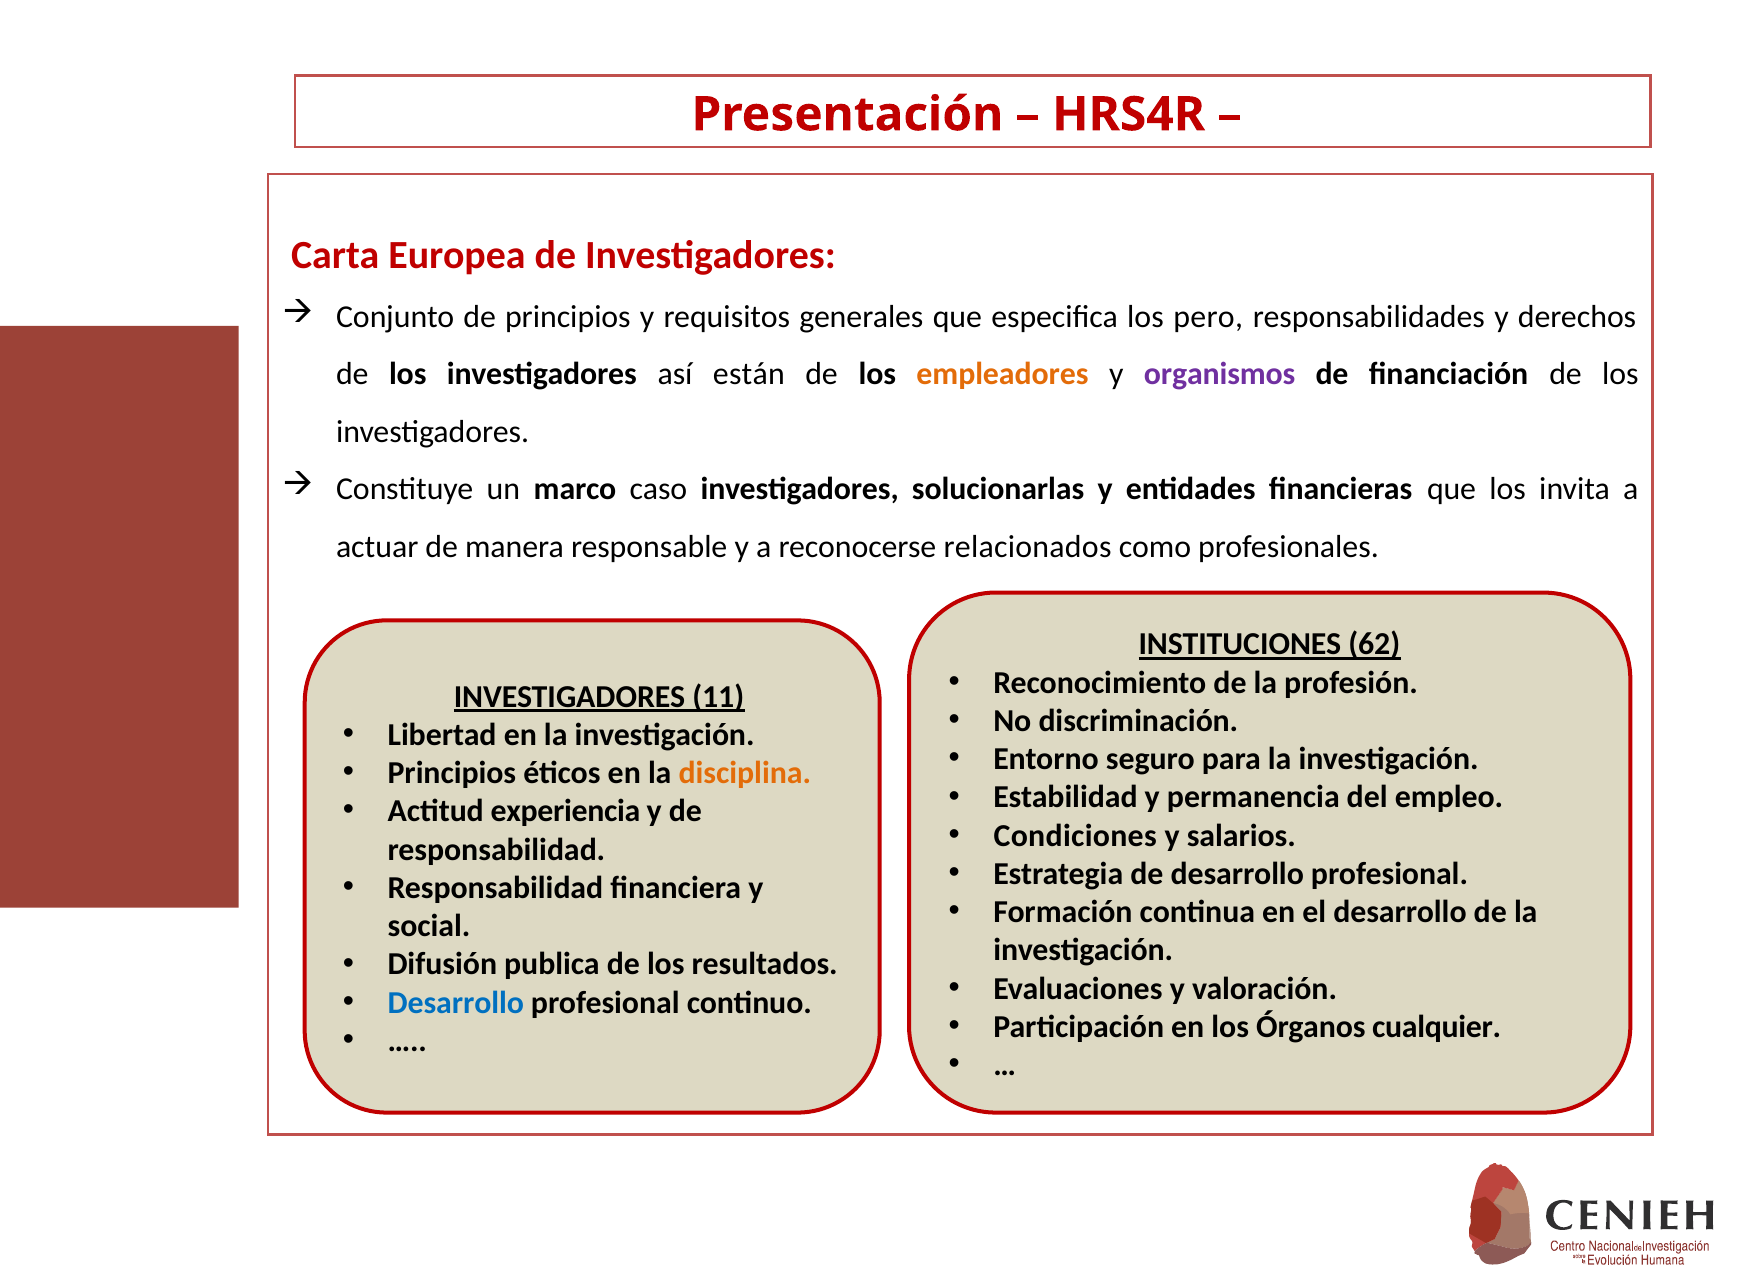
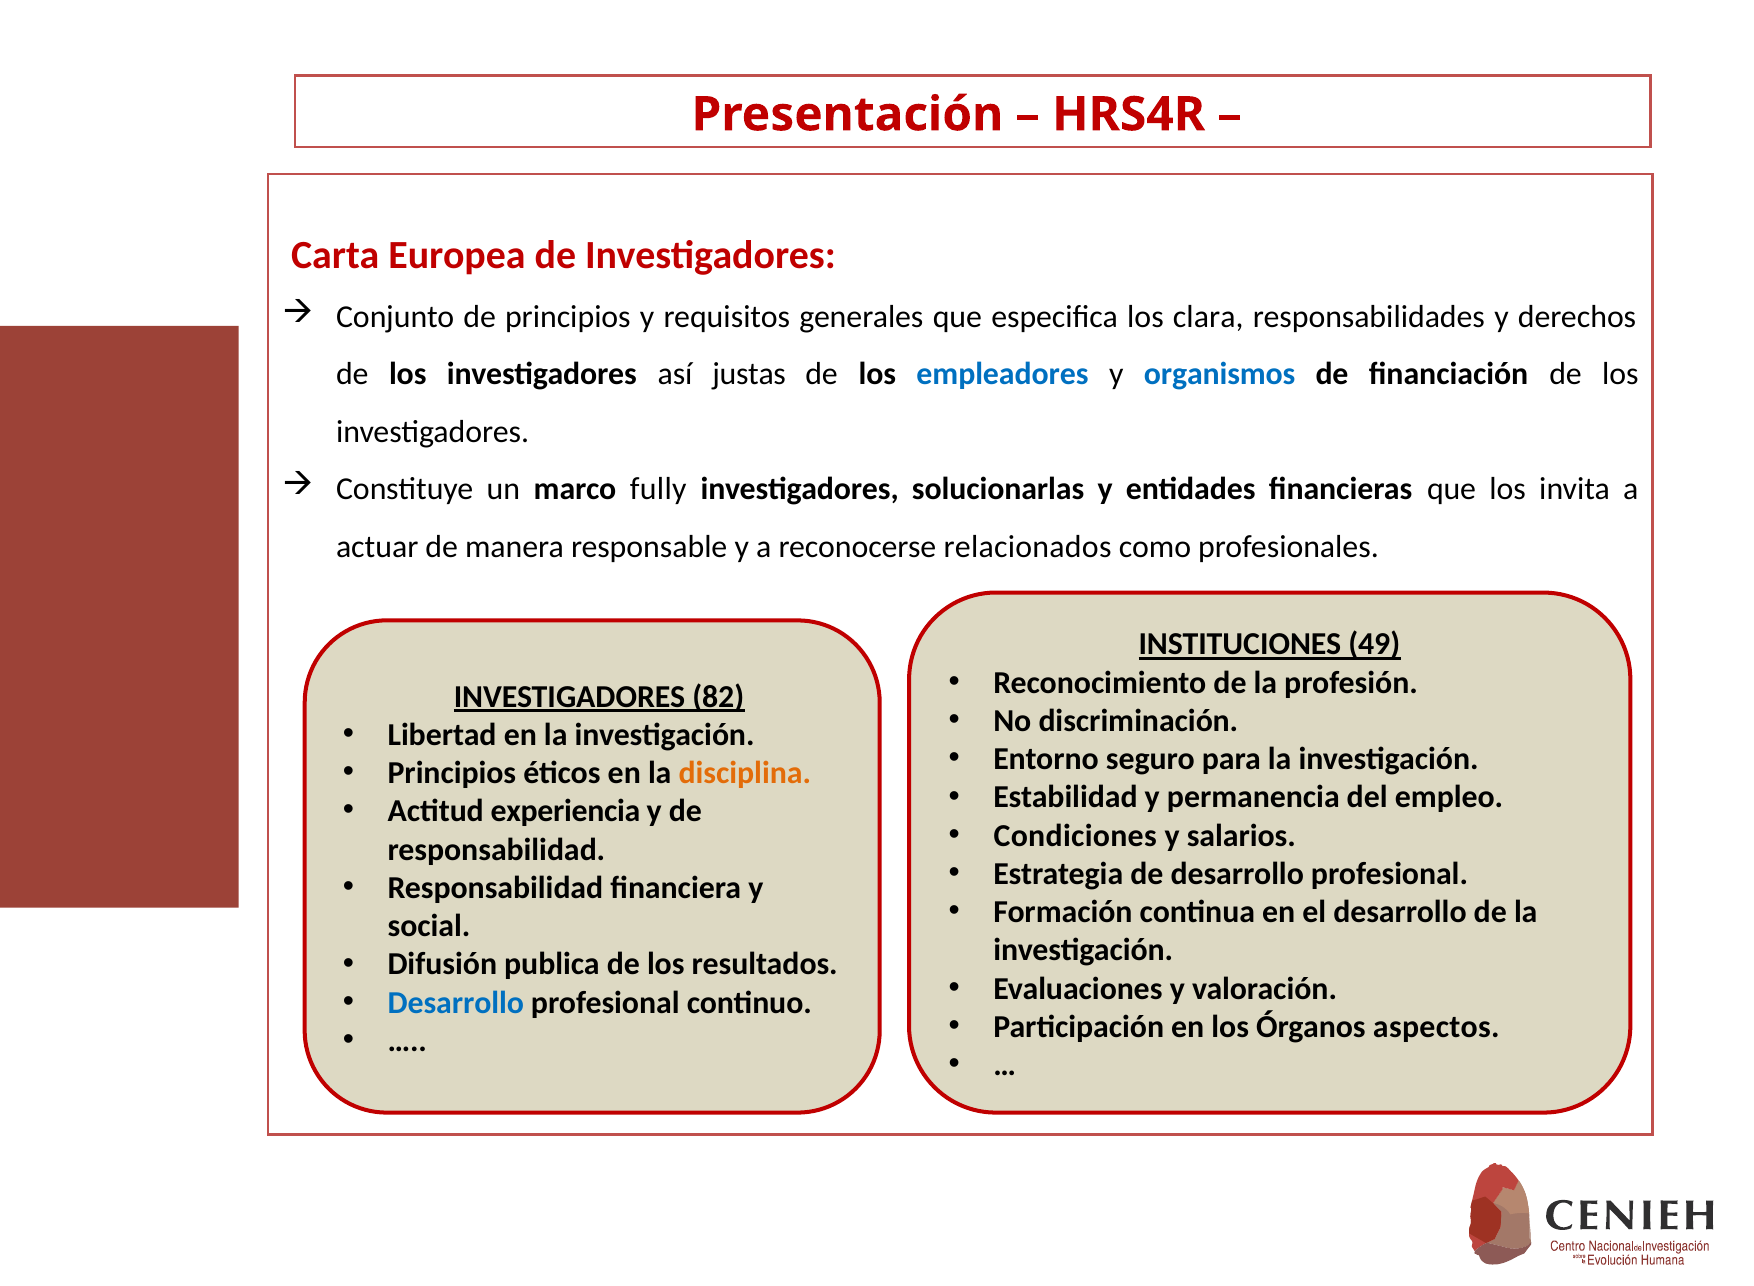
pero: pero -> clara (1208, 317)
están: están -> justas (749, 374)
empleadores colour: orange -> blue (1002, 374)
organismos colour: purple -> blue (1220, 374)
caso: caso -> fully (658, 489)
62: 62 -> 49 (1374, 644)
11: 11 -> 82 (718, 696)
cualquier: cualquier -> aspectos (1436, 1027)
